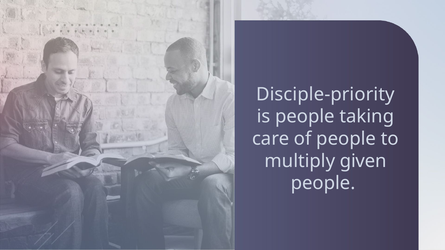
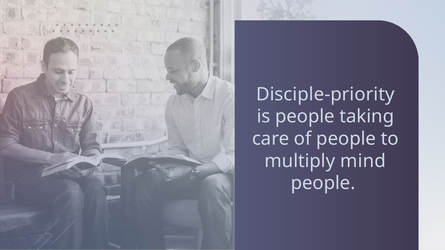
given: given -> mind (363, 161)
